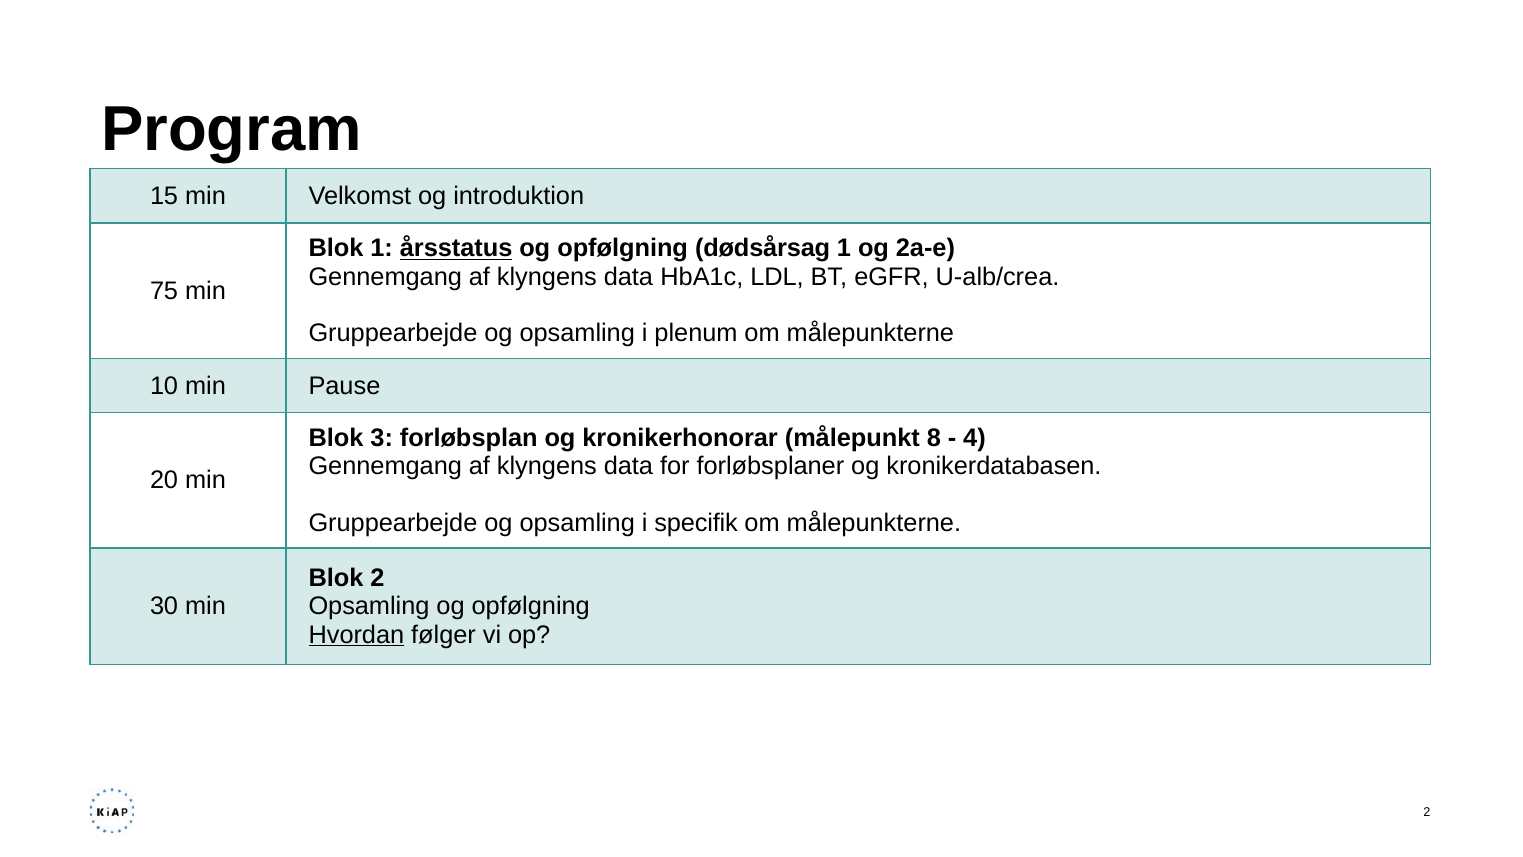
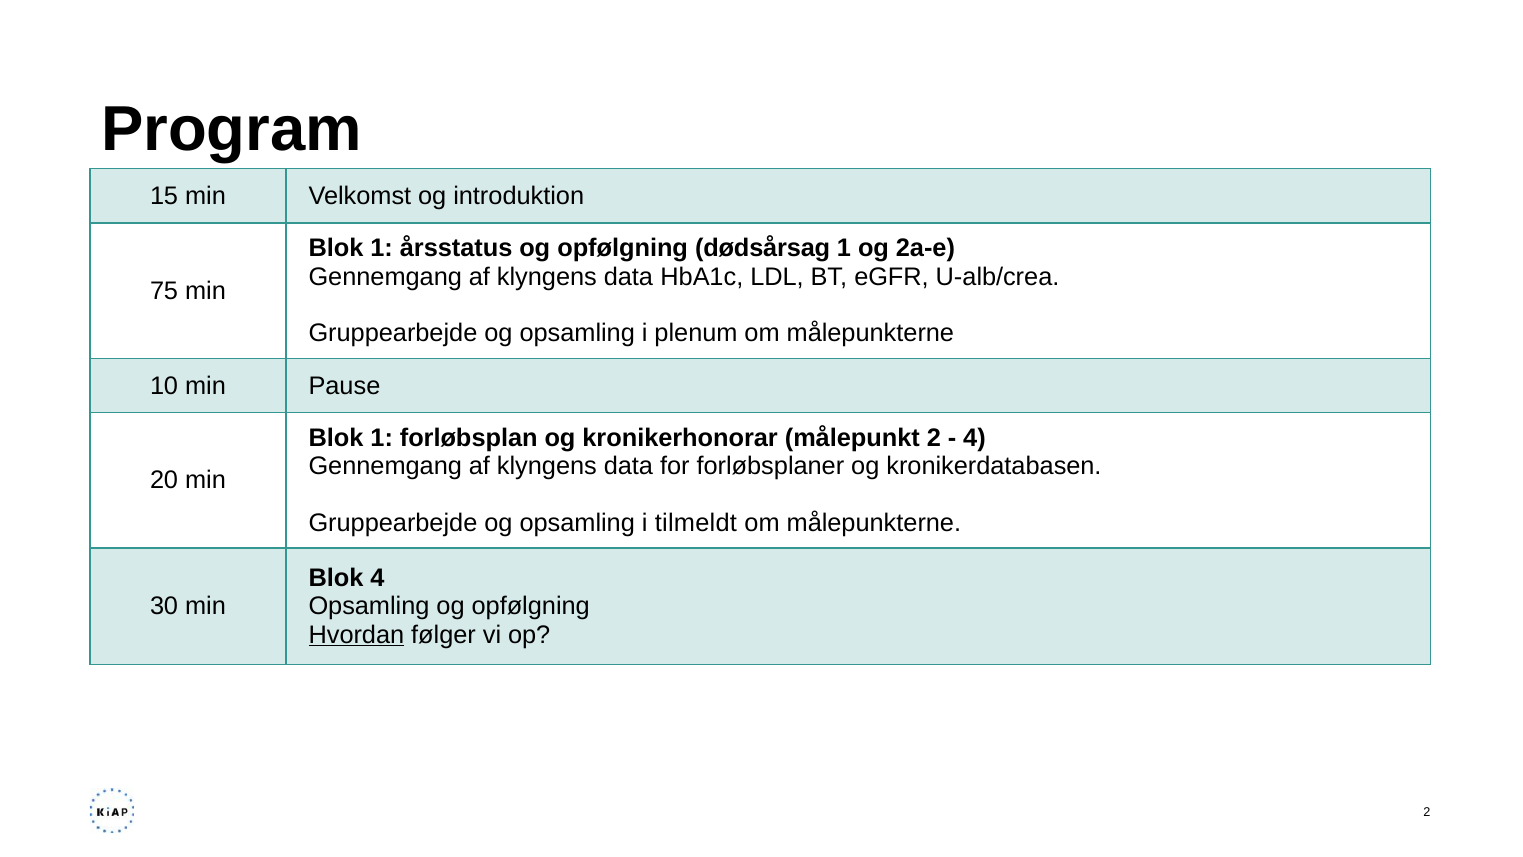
årsstatus underline: present -> none (456, 248)
3: 3 -> 1 (382, 438)
målepunkt 8: 8 -> 2 (934, 438)
specifik: specifik -> tilmeldt (696, 523)
Blok 2: 2 -> 4 (377, 578)
